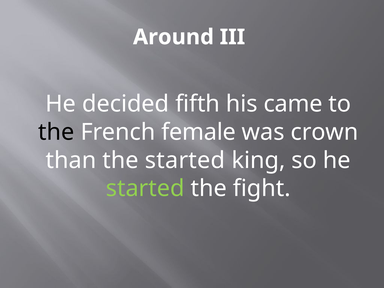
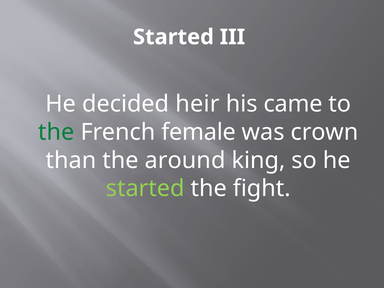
Around: Around -> Started (173, 37)
fifth: fifth -> heir (197, 104)
the colour: black -> green (56, 132)
the started: started -> around (185, 160)
